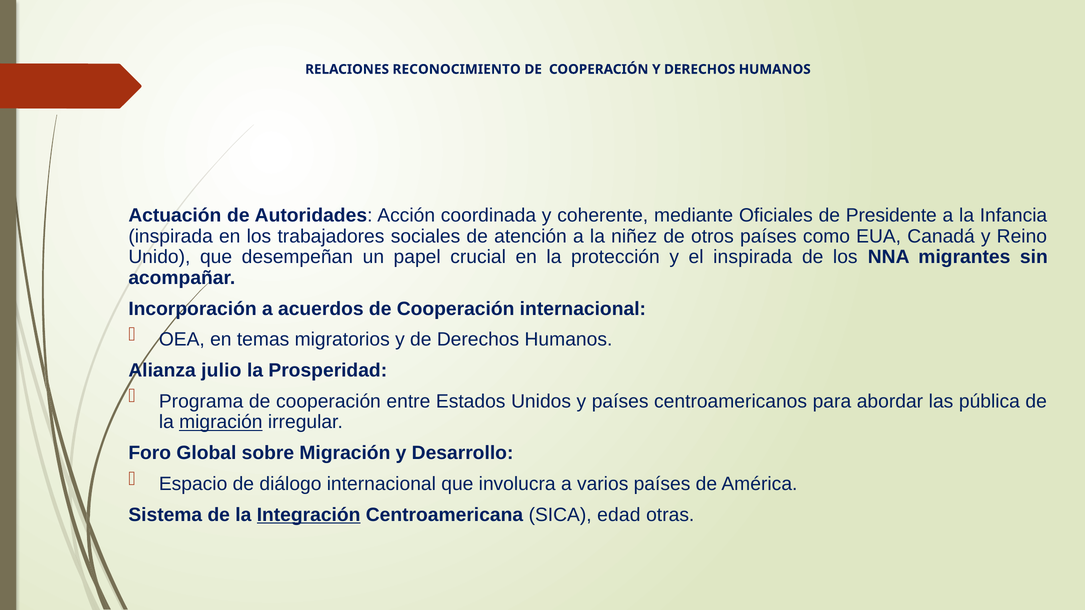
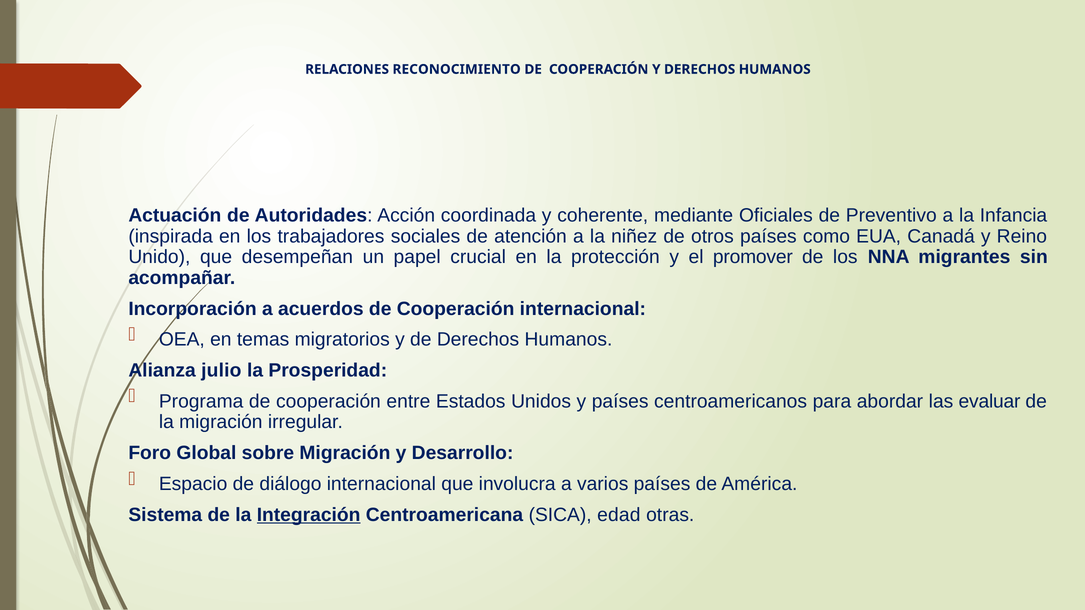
Presidente: Presidente -> Preventivo (891, 216)
el inspirada: inspirada -> promover (753, 257)
pública: pública -> evaluar (990, 402)
migración underline: present -> none (221, 422)
